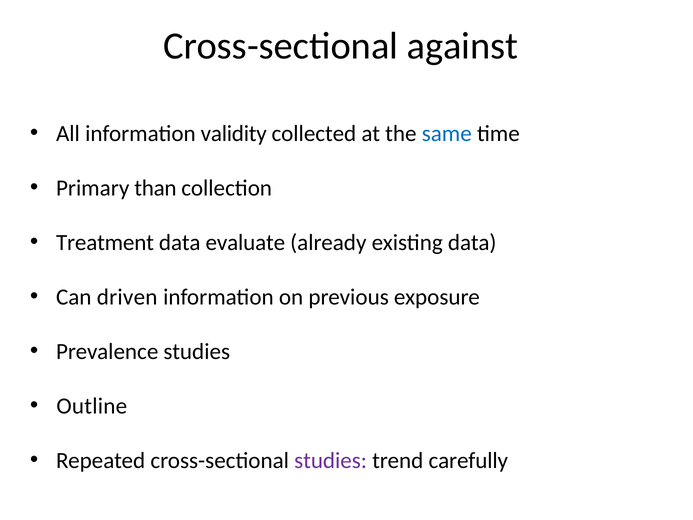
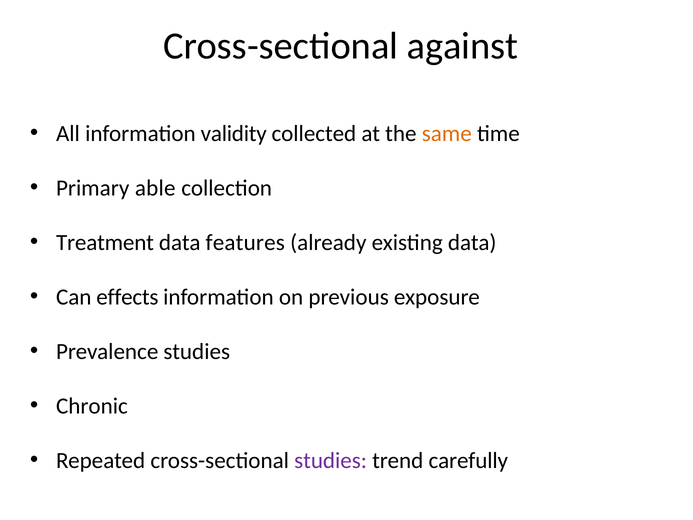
same colour: blue -> orange (447, 134)
than: than -> able (155, 188)
evaluate: evaluate -> features (245, 242)
driven: driven -> effects (127, 297)
Outline: Outline -> Chronic (92, 406)
